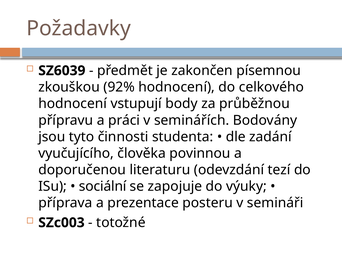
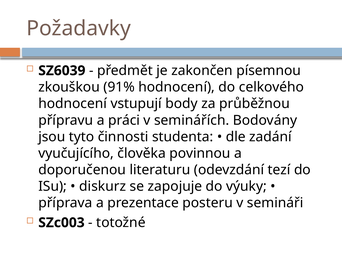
92%: 92% -> 91% (119, 87)
sociální: sociální -> diskurz (103, 187)
